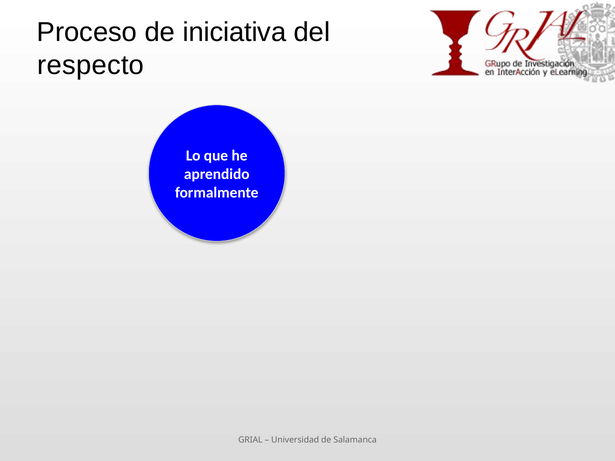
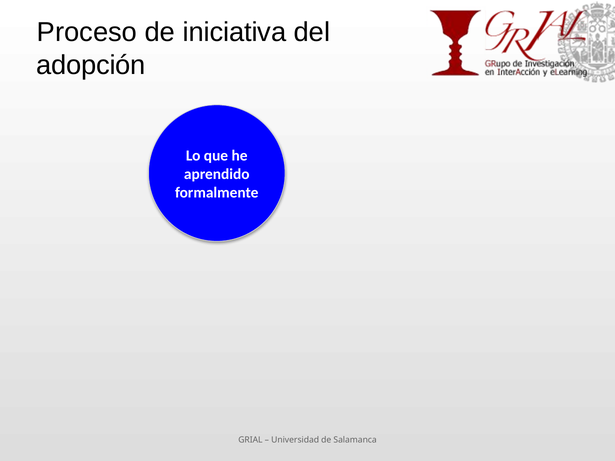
respecto: respecto -> adopción (91, 65)
